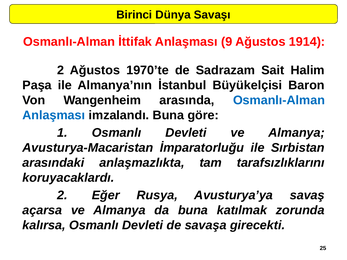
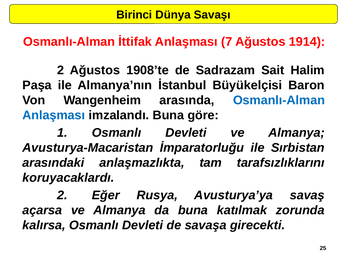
9: 9 -> 7 (227, 42)
1970’te: 1970’te -> 1908’te (148, 70)
